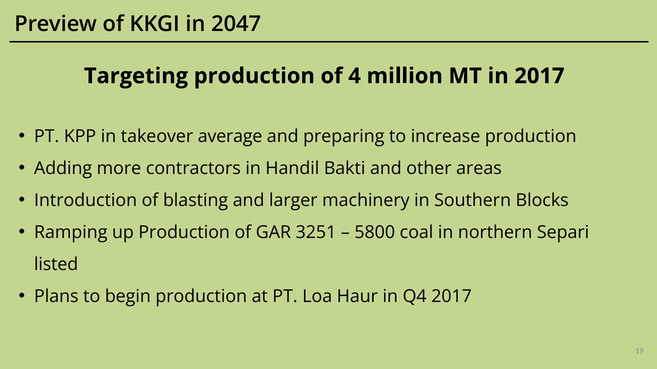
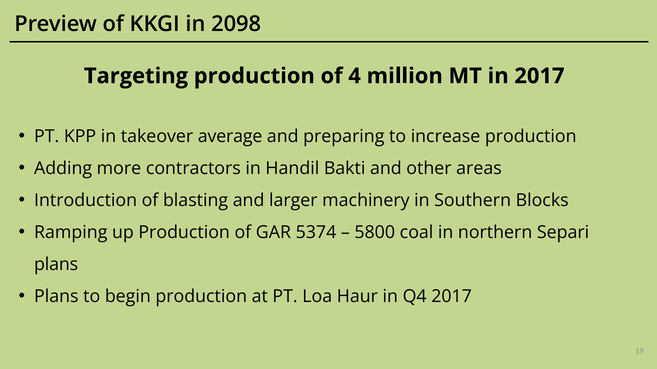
2047: 2047 -> 2098 (236, 24)
3251: 3251 -> 5374 (316, 233)
listed: listed -> plans (56, 265)
